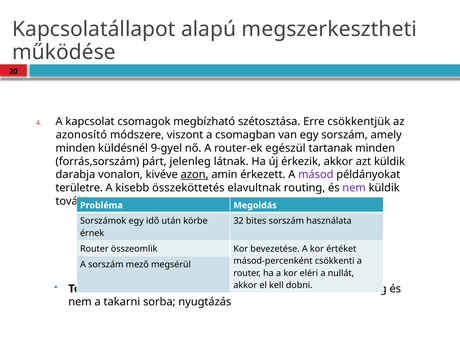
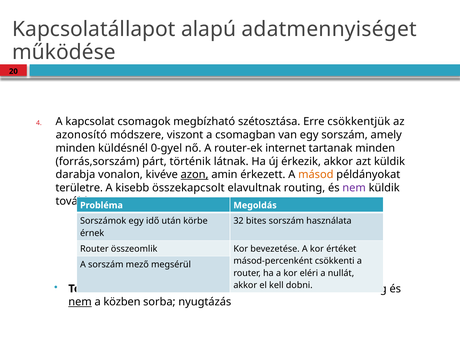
megszerkesztheti: megszerkesztheti -> adatmennyiséget (329, 29)
9-gyel: 9-gyel -> 0-gyel (166, 148)
egészül: egészül -> internet (286, 148)
jelenleg: jelenleg -> történik (190, 161)
másod colour: purple -> orange (316, 175)
összeköttetés: összeköttetés -> összekapcsolt (188, 188)
nem underline: none -> present (80, 302)
takarni: takarni -> közben (122, 302)
